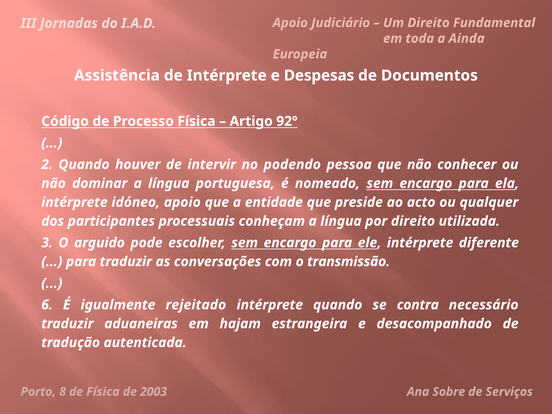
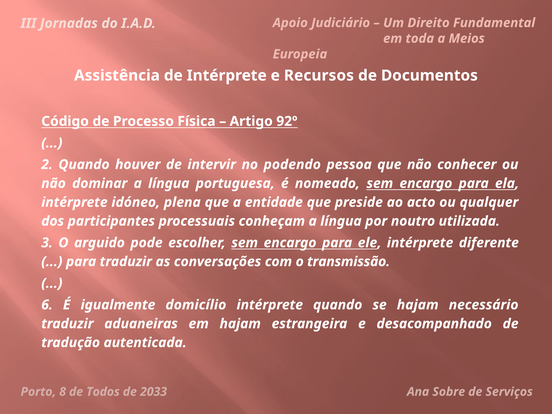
Ainda: Ainda -> Meios (467, 38)
Despesas: Despesas -> Recursos (319, 75)
idóneo apoio: apoio -> plena (182, 202)
por direito: direito -> noutro (413, 221)
rejeitado: rejeitado -> domicílio (196, 305)
se contra: contra -> hajam (418, 305)
de Física: Física -> Todos (103, 392)
2003: 2003 -> 2033 (154, 392)
